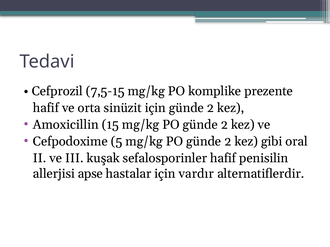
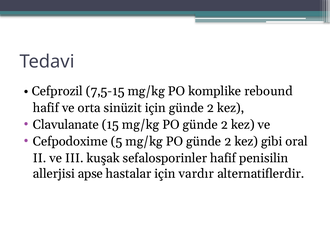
prezente: prezente -> rebound (269, 91)
Amoxicillin: Amoxicillin -> Clavulanate (66, 125)
